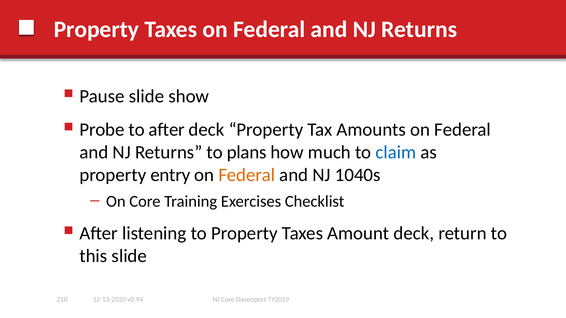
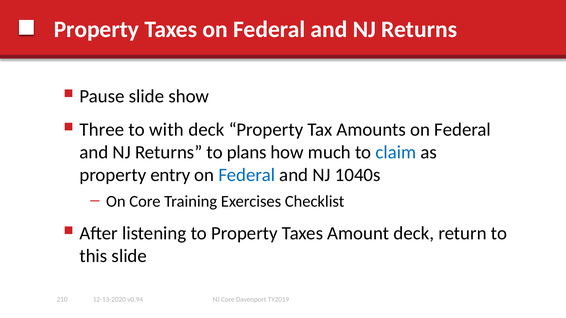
Probe: Probe -> Three (102, 130)
to after: after -> with (166, 130)
Federal colour: orange -> blue (247, 175)
